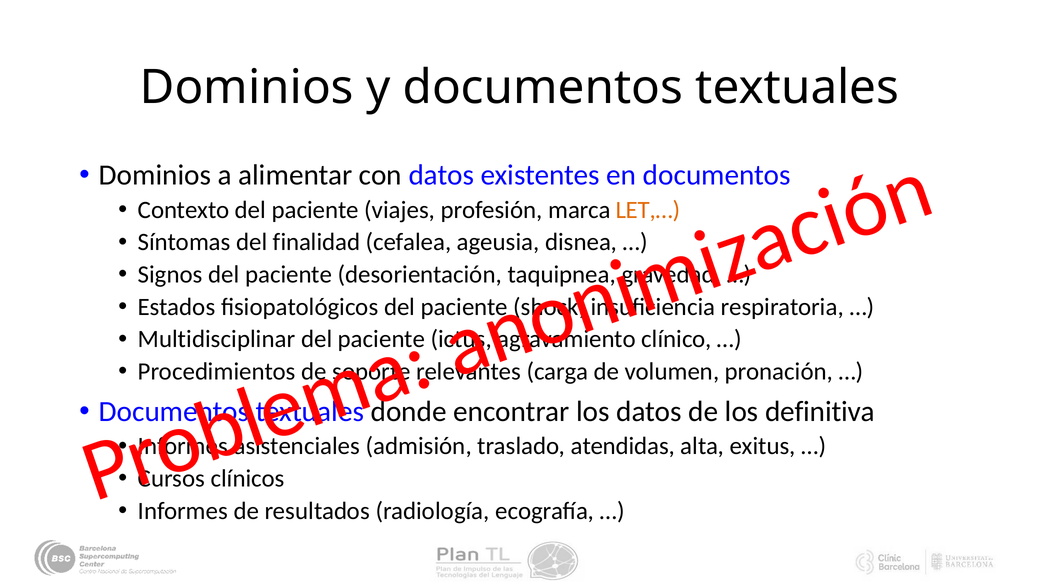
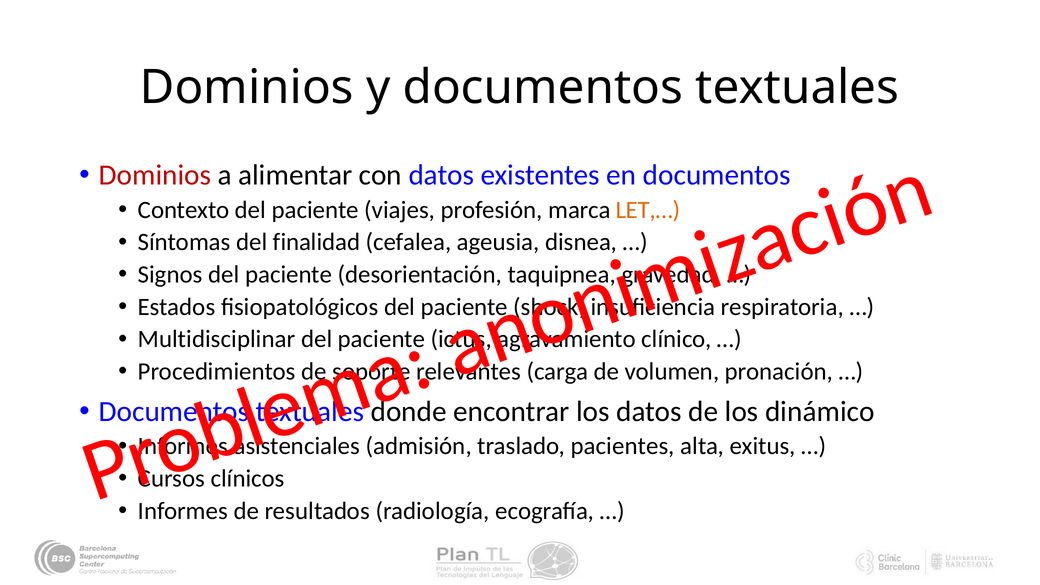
Dominios colour: black -> red (155, 175)
definitiva: definitiva -> dinámico (820, 412)
atendidas: atendidas -> pacientes (623, 446)
